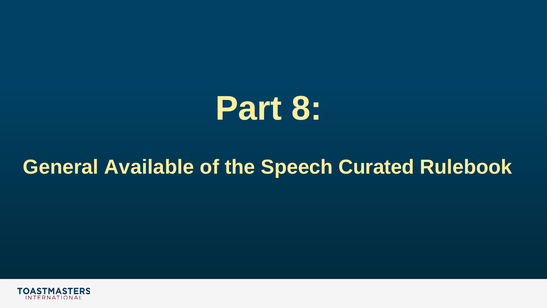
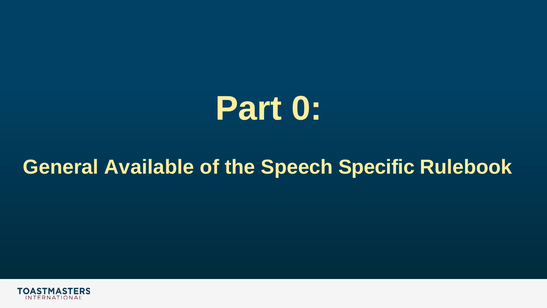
8: 8 -> 0 (307, 109)
Curated: Curated -> Specific (376, 167)
